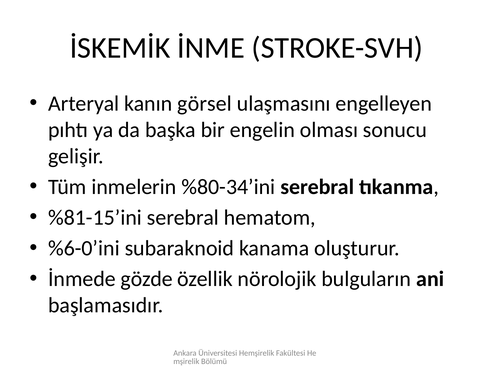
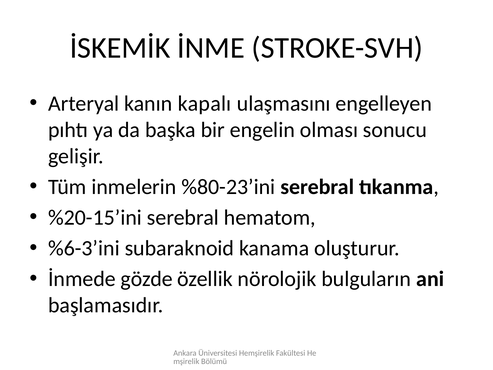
görsel: görsel -> kapalı (205, 103)
%80-34’ini: %80-34’ini -> %80-23’ini (228, 187)
%81-15’ini: %81-15’ini -> %20-15’ini (95, 217)
%6-0’ini: %6-0’ini -> %6-3’ini (84, 248)
